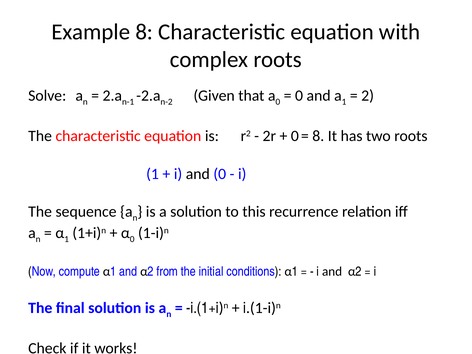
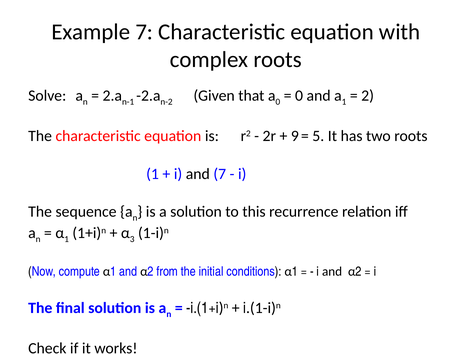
Example 8: 8 -> 7 (144, 32)
0: 0 -> 9 (295, 136)
8: 8 -> 5 (318, 136)
and 0: 0 -> 7 (220, 174)
0: 0 -> 3 (132, 239)
